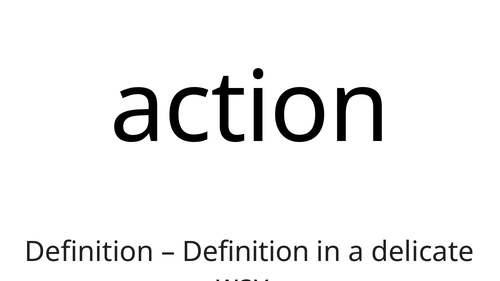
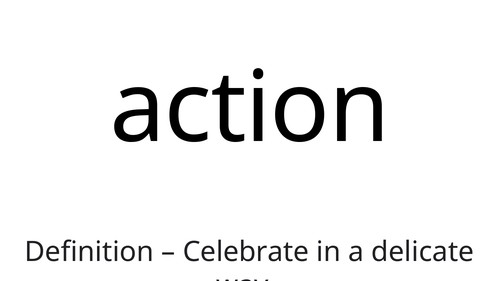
Definition: Definition -> Celebrate (246, 252)
